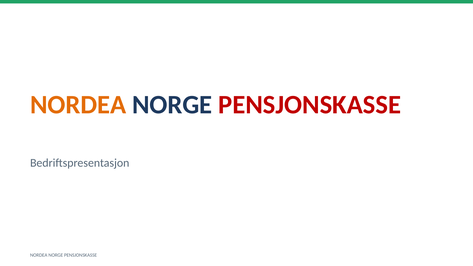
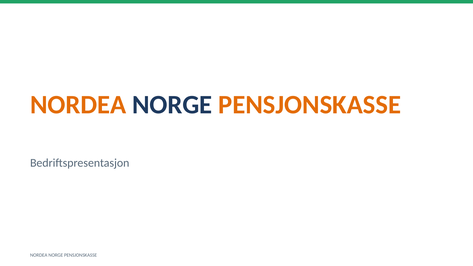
PENSJONSKASSE colour: red -> orange (310, 105)
